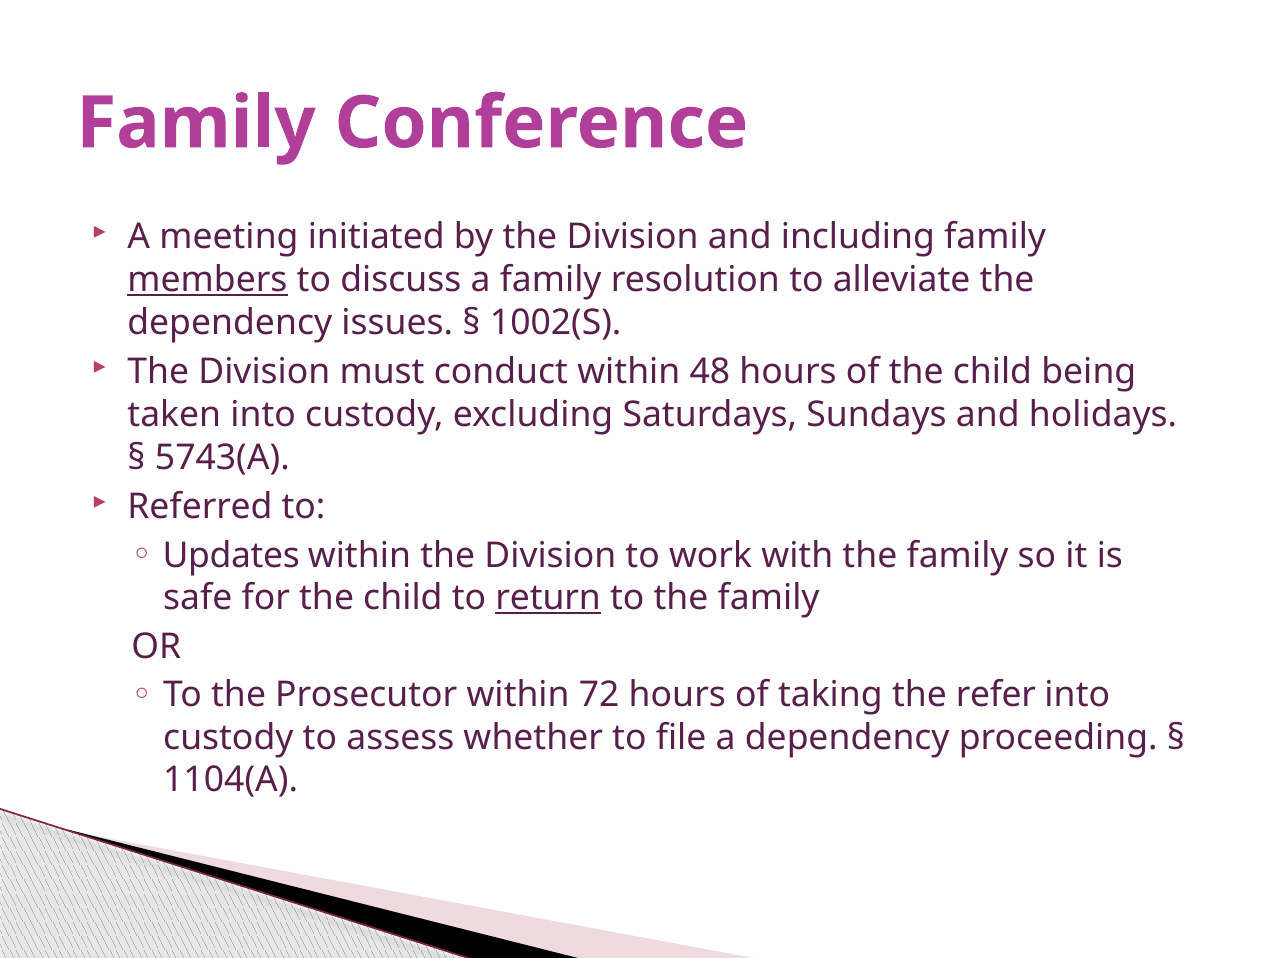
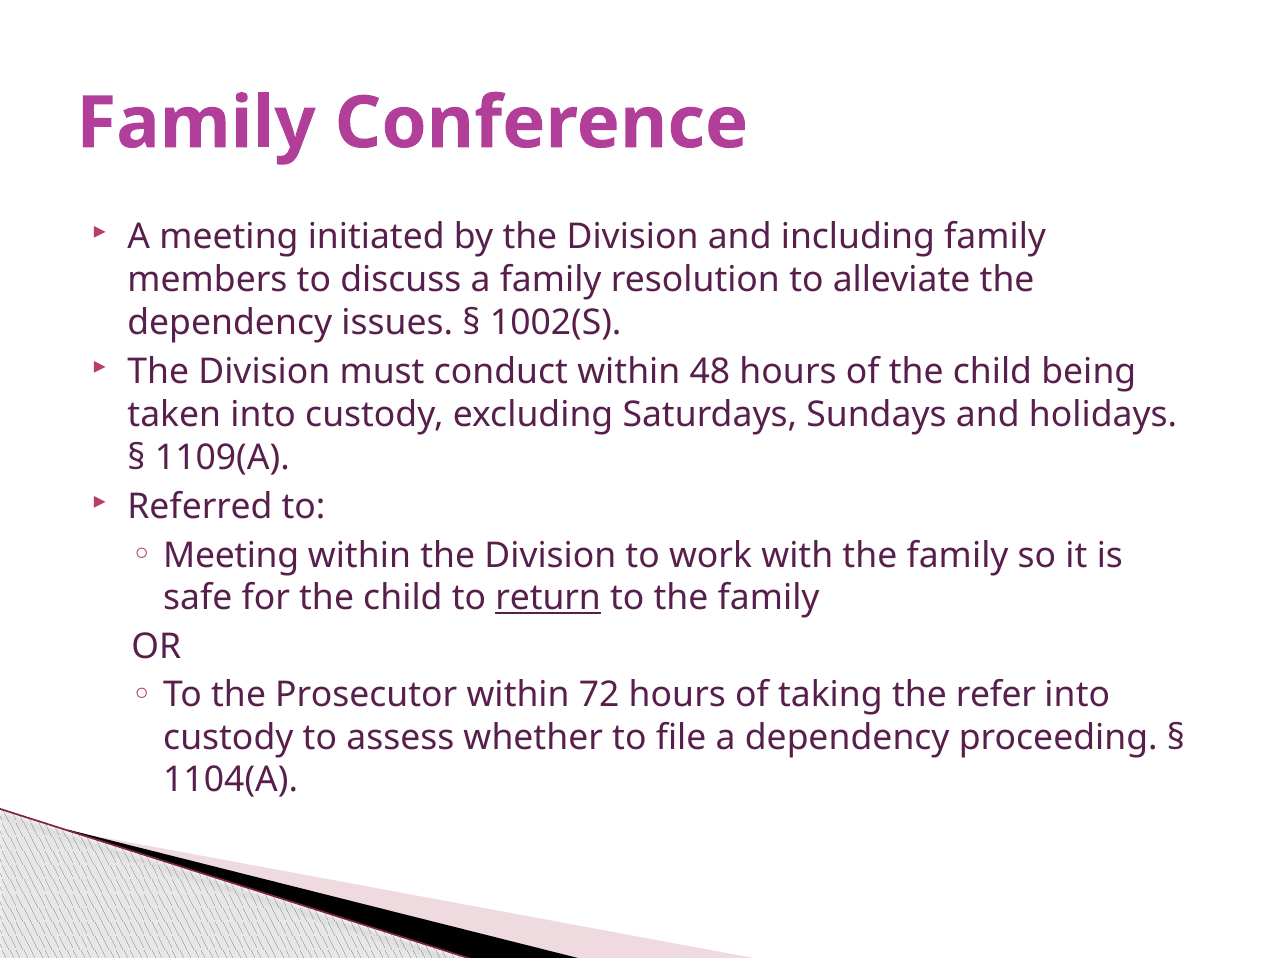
members underline: present -> none (207, 280)
5743(A: 5743(A -> 1109(A (222, 457)
Updates: Updates -> Meeting (231, 555)
